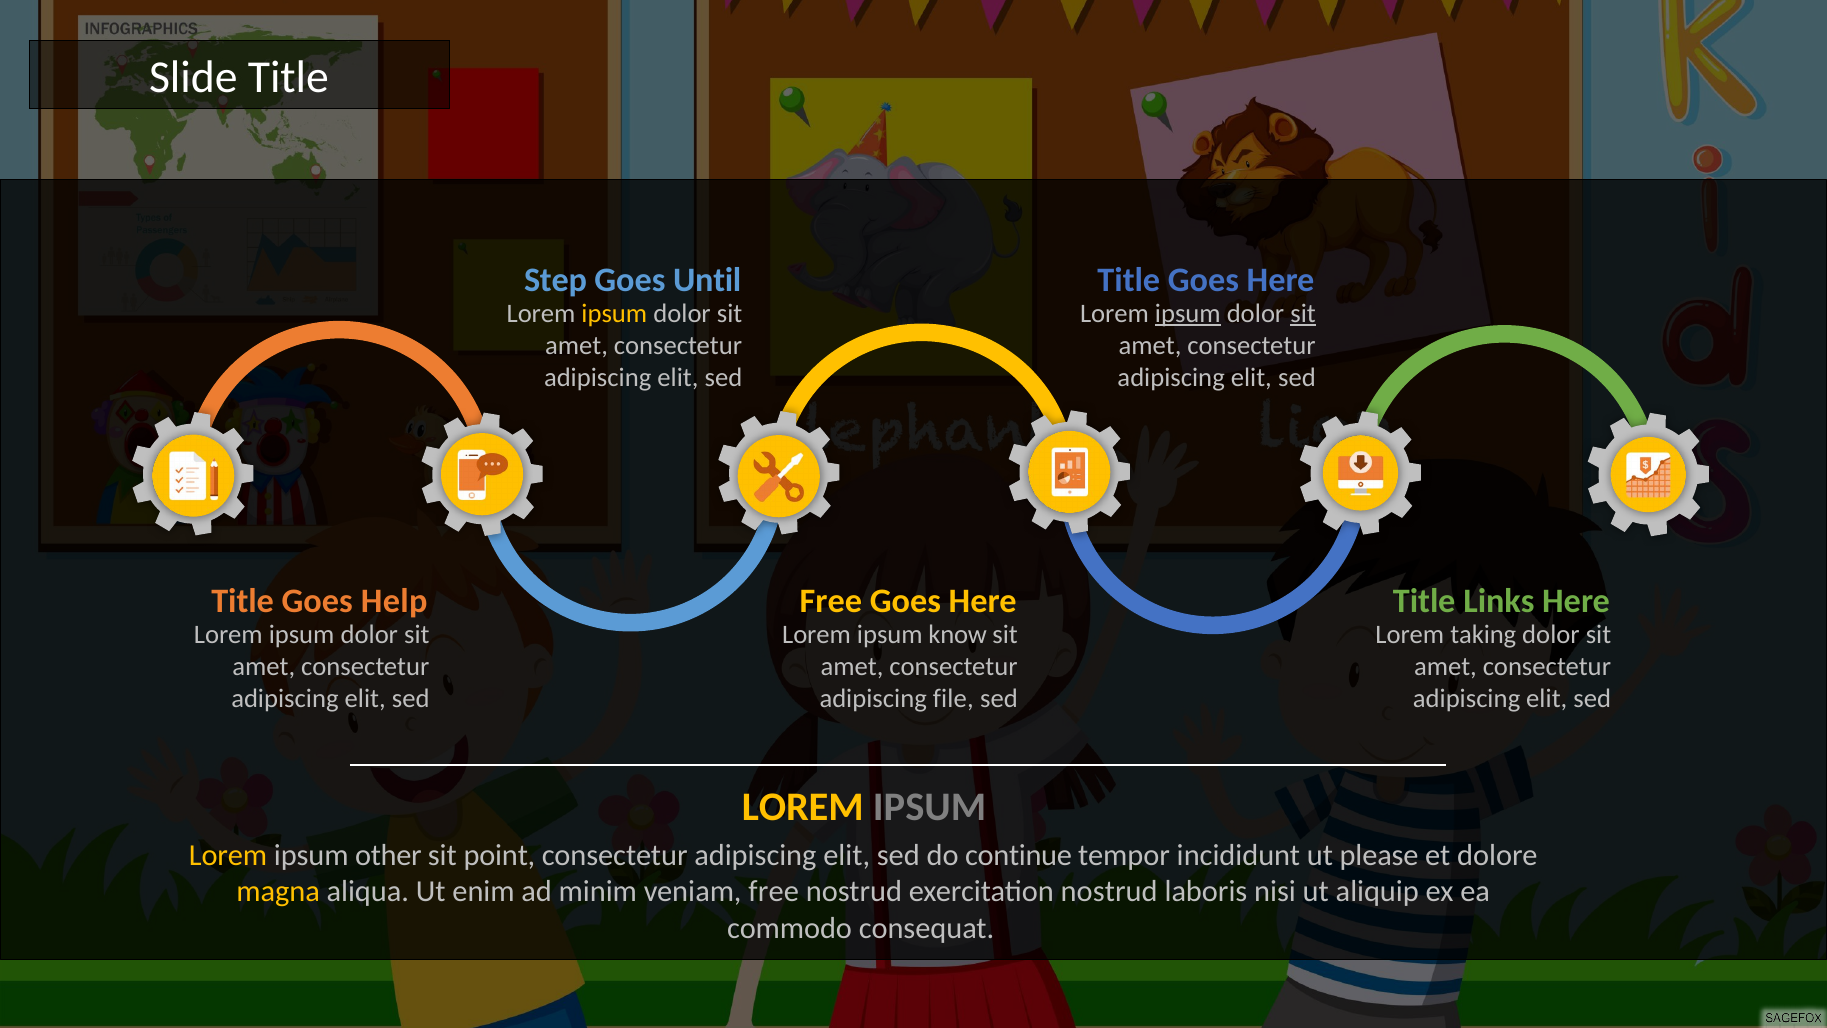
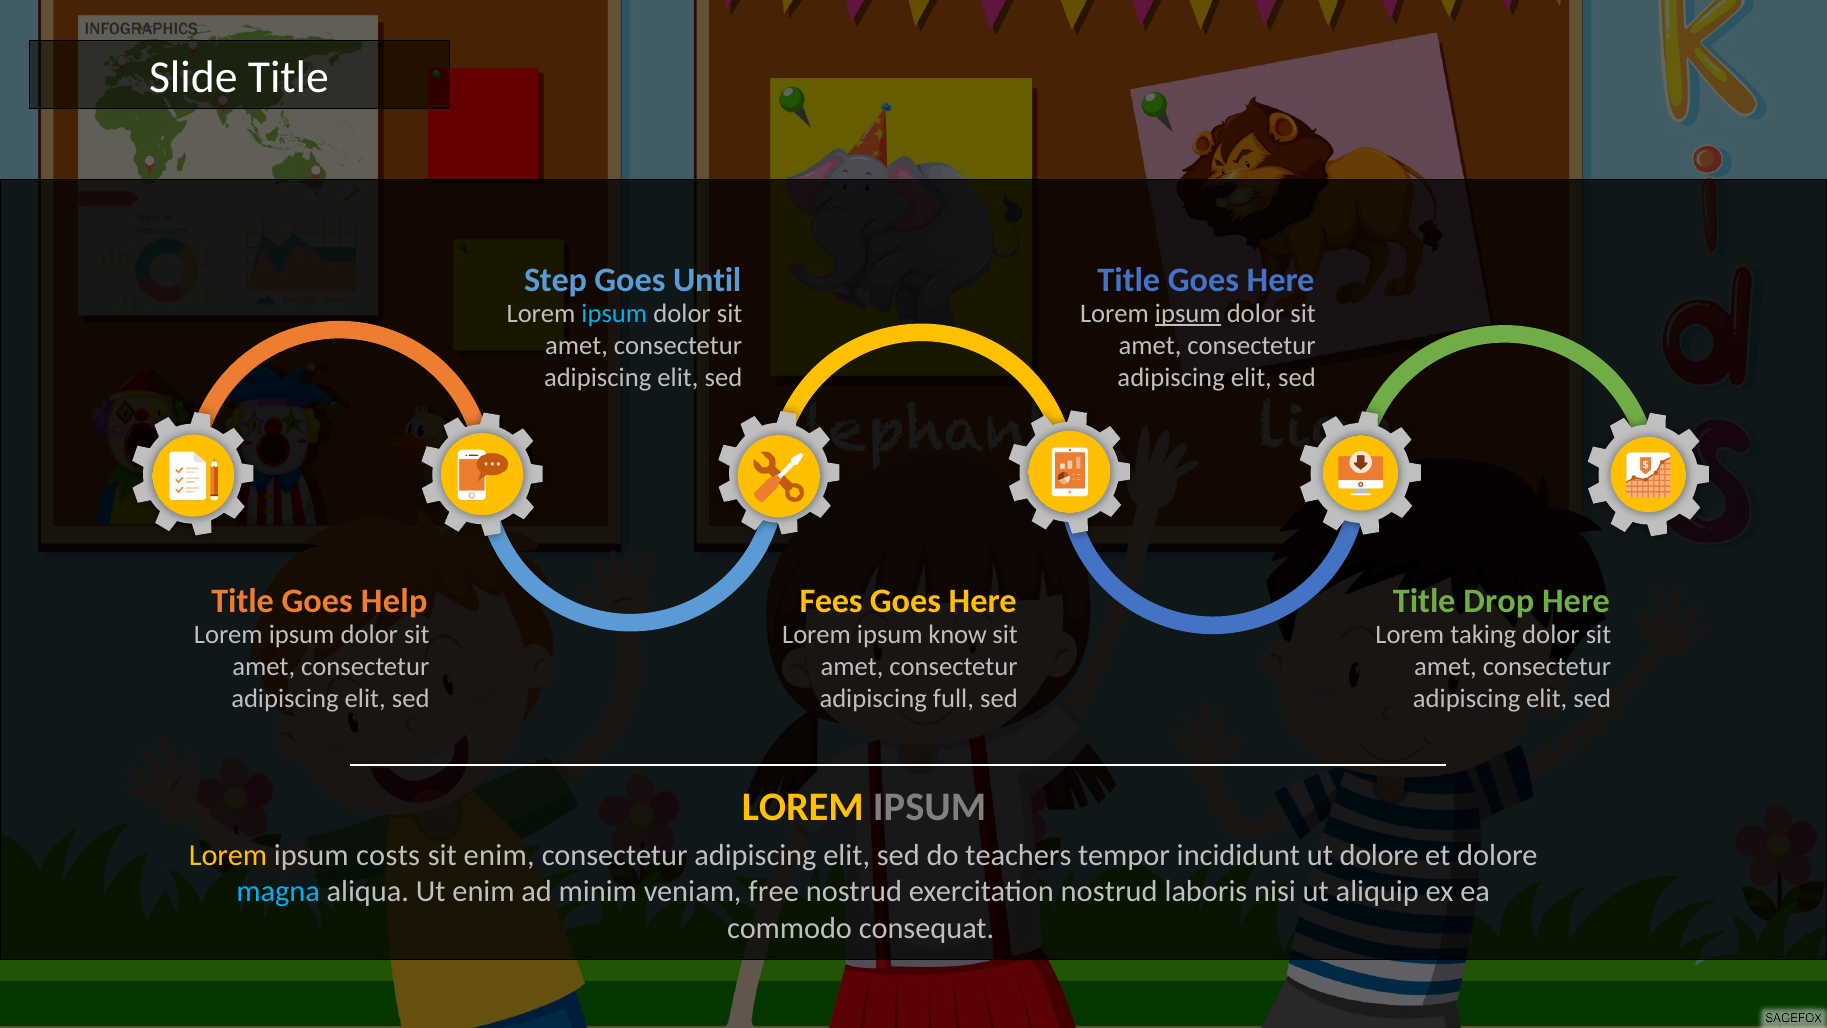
ipsum colour: yellow -> light blue (614, 313)
sit underline: present -> none (1303, 313)
Links: Links -> Drop (1499, 601)
Free: Free -> Fees (831, 601)
file: file -> full (953, 699)
other: other -> costs (388, 855)
sit point: point -> enim (499, 855)
continue: continue -> teachers (1018, 855)
ut please: please -> dolore (1379, 855)
magna colour: yellow -> light blue (278, 891)
